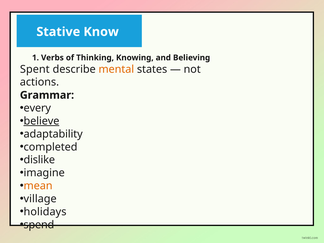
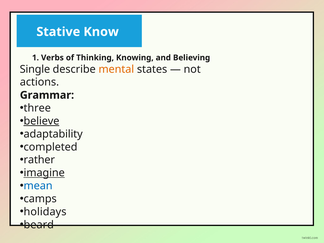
Spent: Spent -> Single (35, 69)
every: every -> three (37, 108)
dislike: dislike -> rather (39, 160)
imagine underline: none -> present (44, 173)
mean colour: orange -> blue (38, 186)
village: village -> camps (40, 199)
spend: spend -> beard (39, 225)
